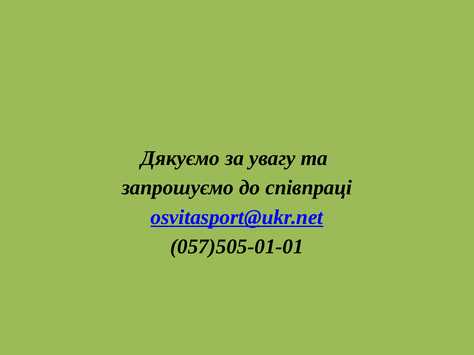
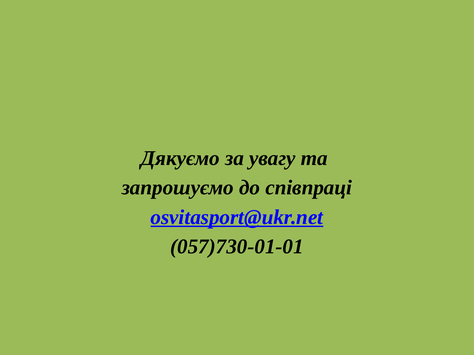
057)505-01-01: 057)505-01-01 -> 057)730-01-01 (237, 247)
